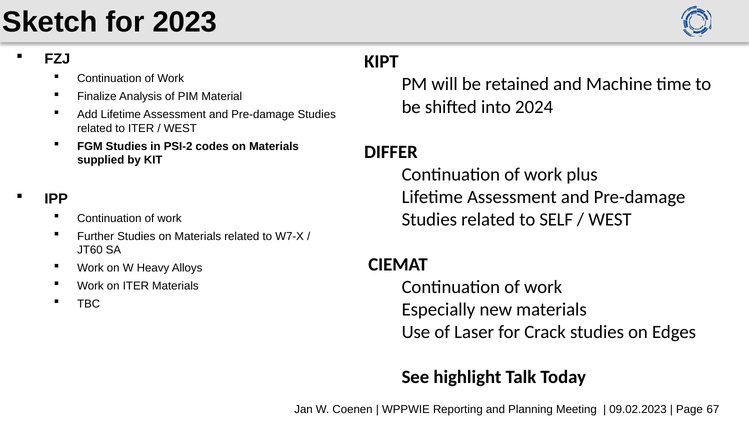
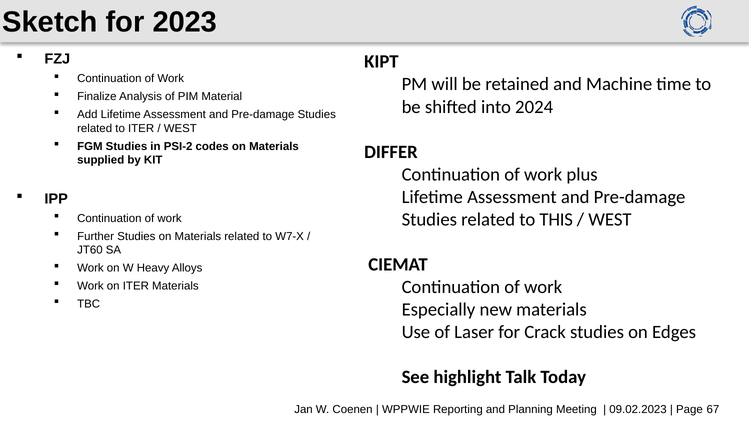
SELF: SELF -> THIS (556, 219)
